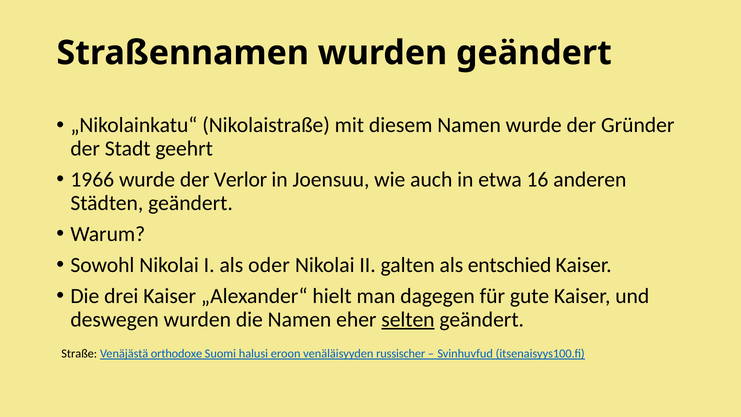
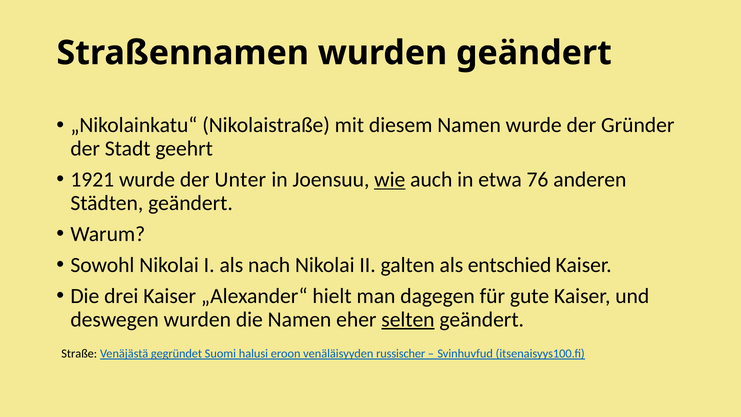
1966: 1966 -> 1921 (92, 180)
Verlor: Verlor -> Unter (240, 180)
wie underline: none -> present (390, 180)
16: 16 -> 76 (538, 180)
oder: oder -> nach (269, 265)
orthodoxe: orthodoxe -> gegründet (177, 353)
